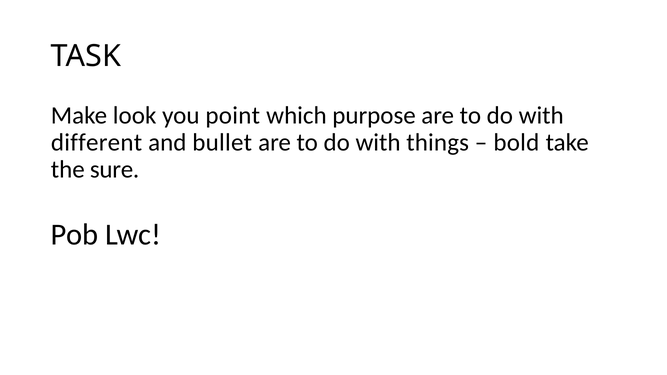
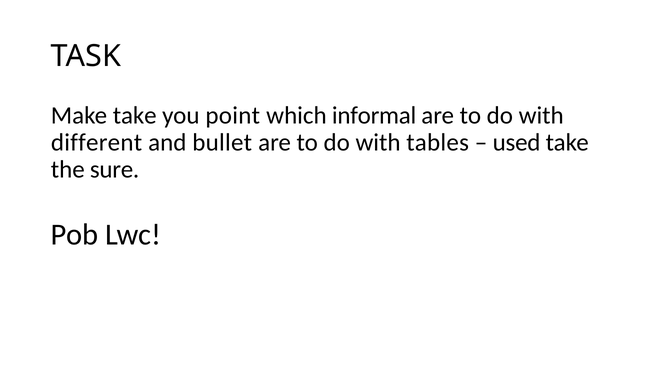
Make look: look -> take (135, 116)
purpose: purpose -> informal (374, 116)
things: things -> tables (438, 143)
bold: bold -> used (517, 143)
